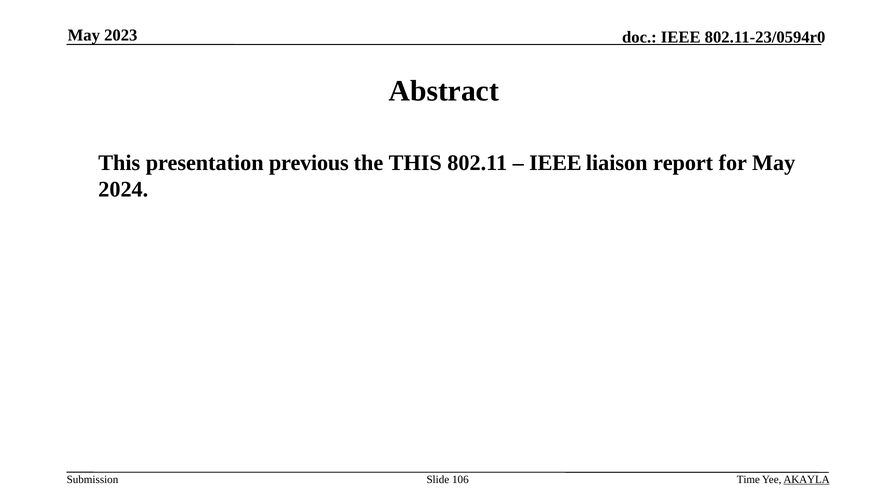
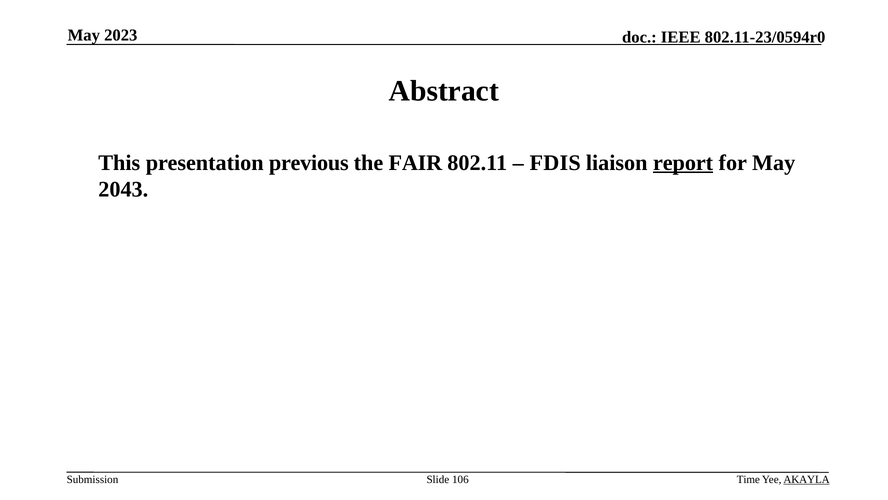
the THIS: THIS -> FAIR (415, 163)
IEEE: IEEE -> FDIS (555, 163)
report underline: none -> present (683, 163)
2024: 2024 -> 2043 (123, 189)
